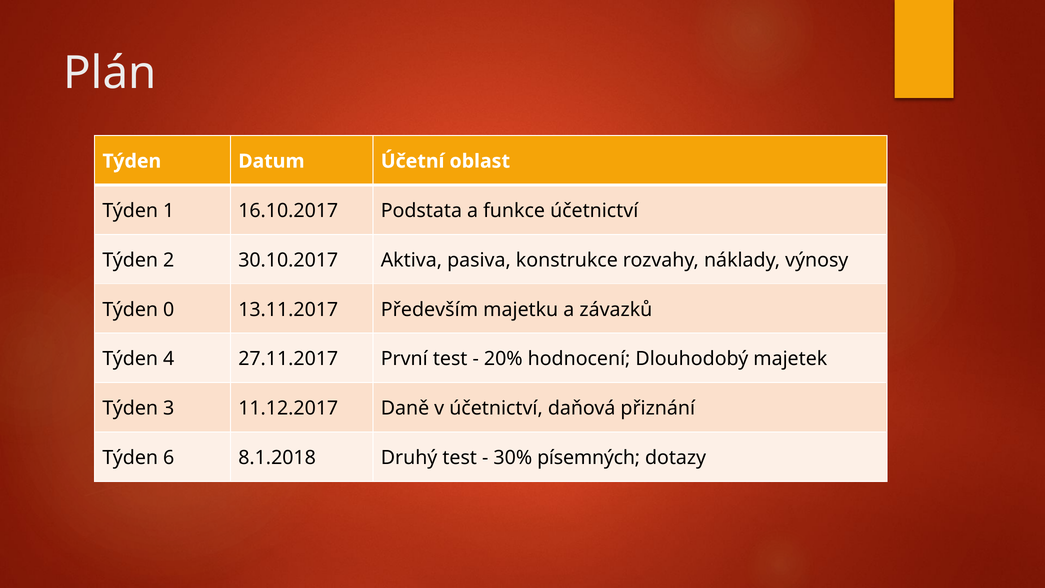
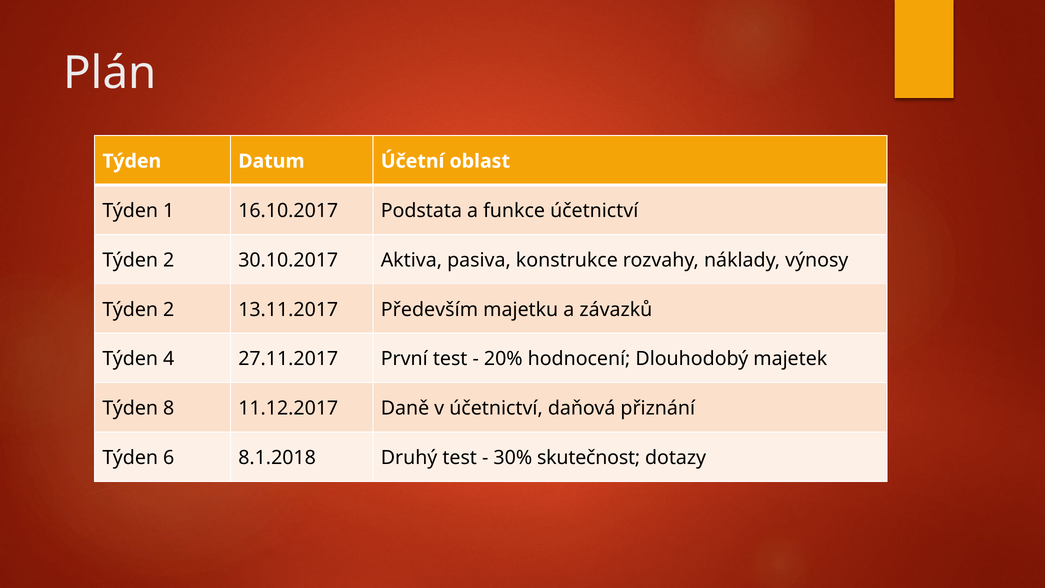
0: 0 -> 2 (169, 309)
3: 3 -> 8 (169, 408)
písemných: písemných -> skutečnost (589, 458)
